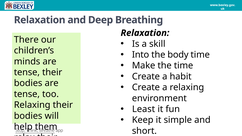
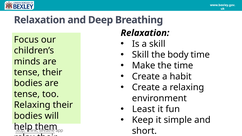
There: There -> Focus (26, 40)
Into: Into -> Skill (140, 55)
